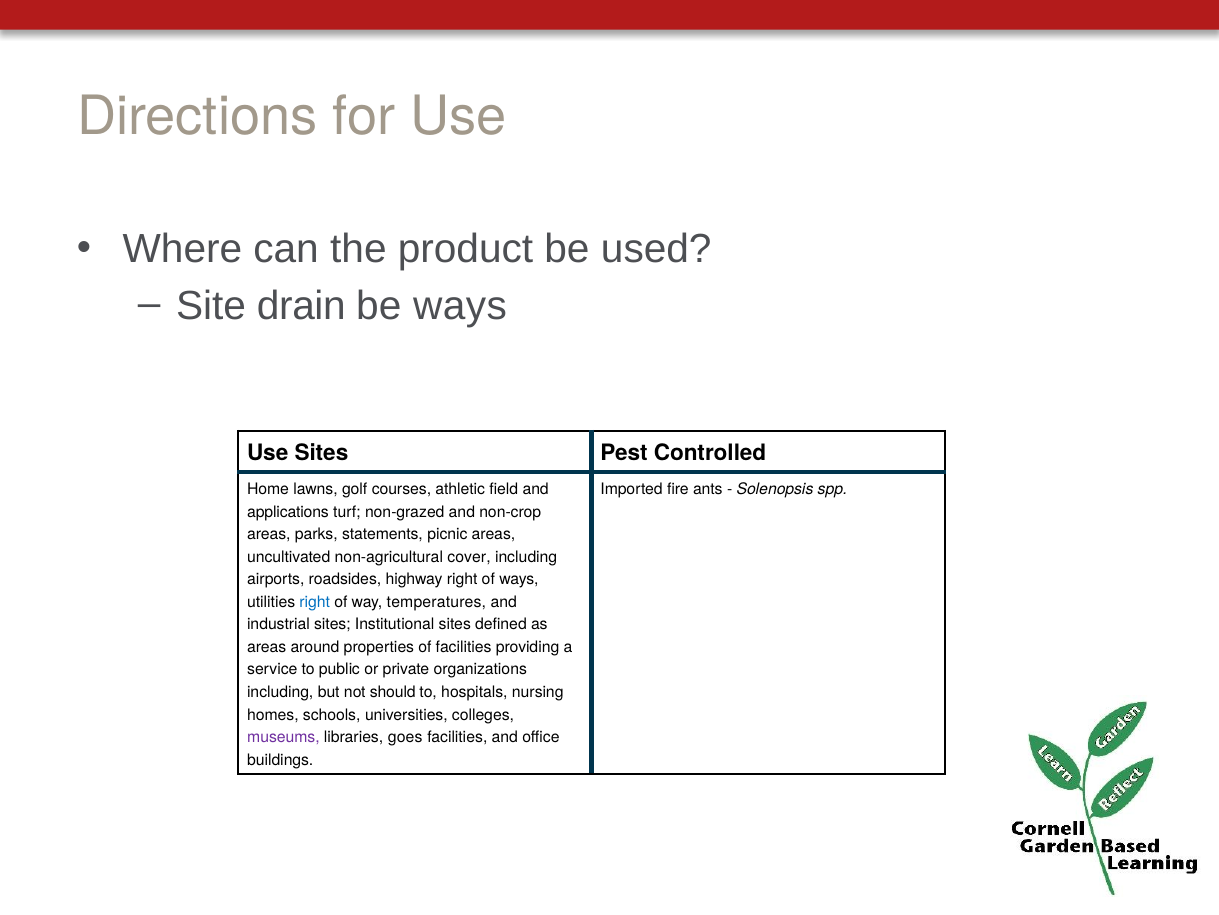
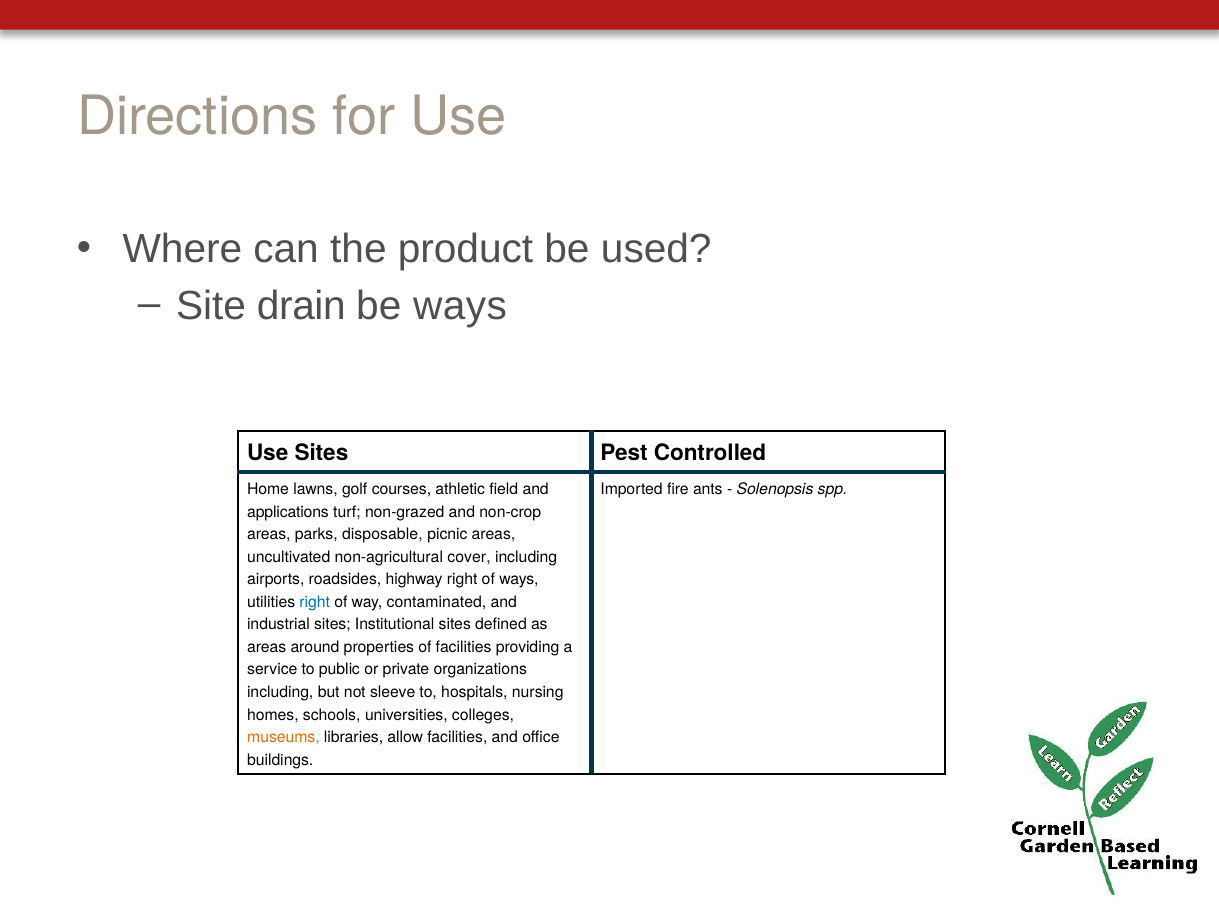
statements: statements -> disposable (382, 534)
temperatures: temperatures -> contaminated (436, 602)
should: should -> sleeve (393, 692)
museums colour: purple -> orange (283, 737)
goes: goes -> allow (405, 737)
